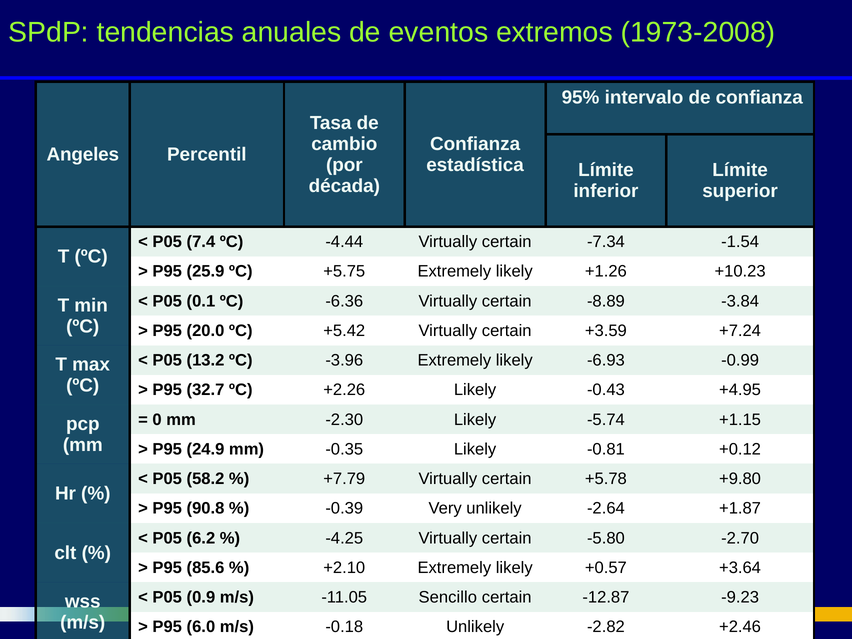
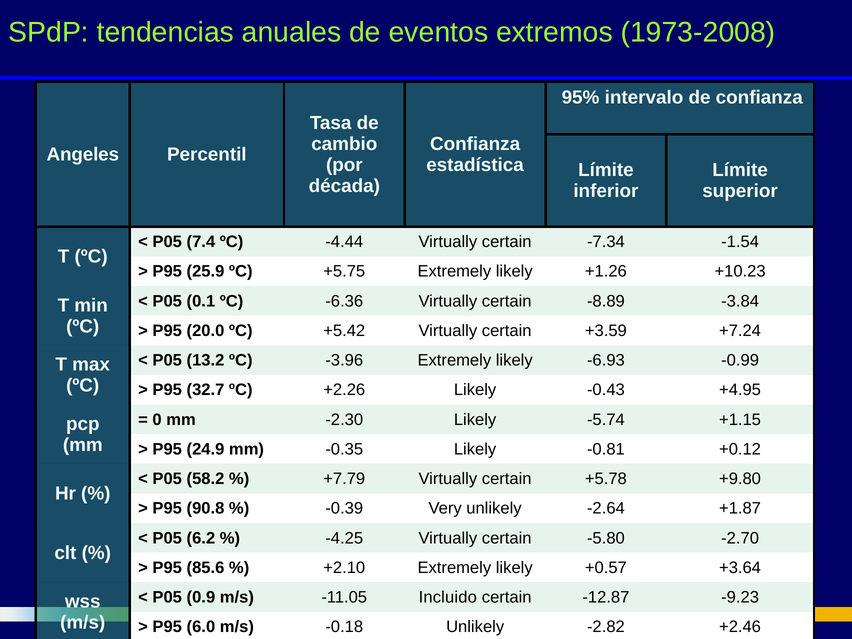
Sencillo: Sencillo -> Incluido (448, 597)
